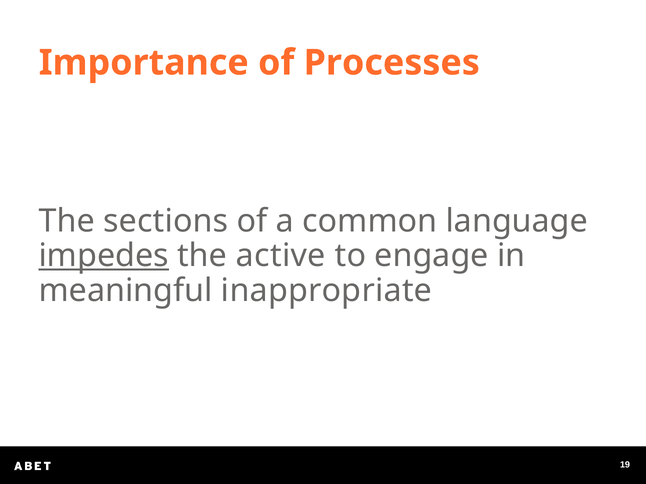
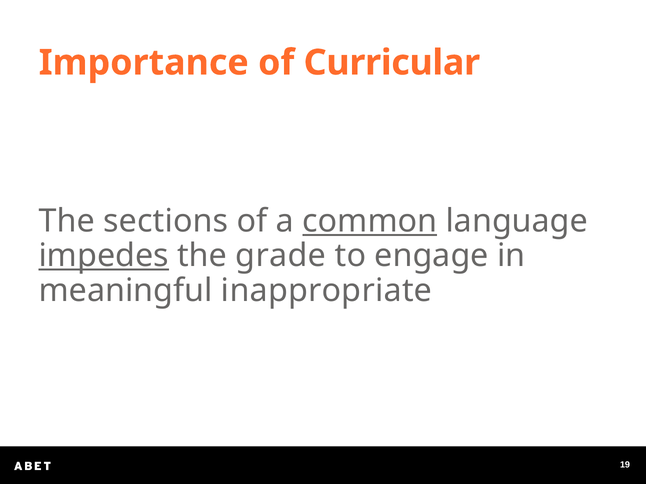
Processes: Processes -> Curricular (392, 63)
common underline: none -> present (370, 221)
active: active -> grade (281, 256)
